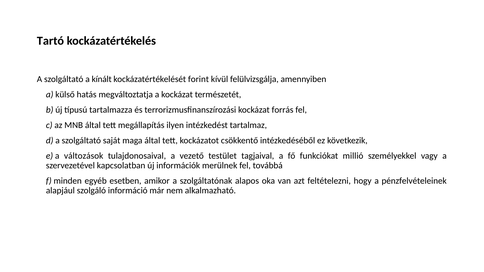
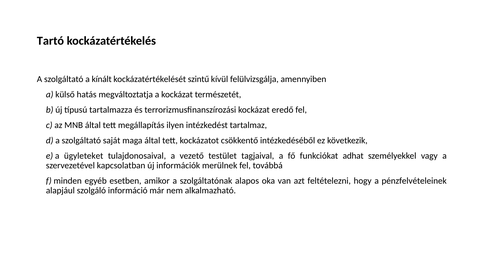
forint: forint -> szintű (199, 79)
forrás: forrás -> eredő (283, 110)
változások: változások -> ügyleteket (84, 156)
millió: millió -> adhat (353, 156)
